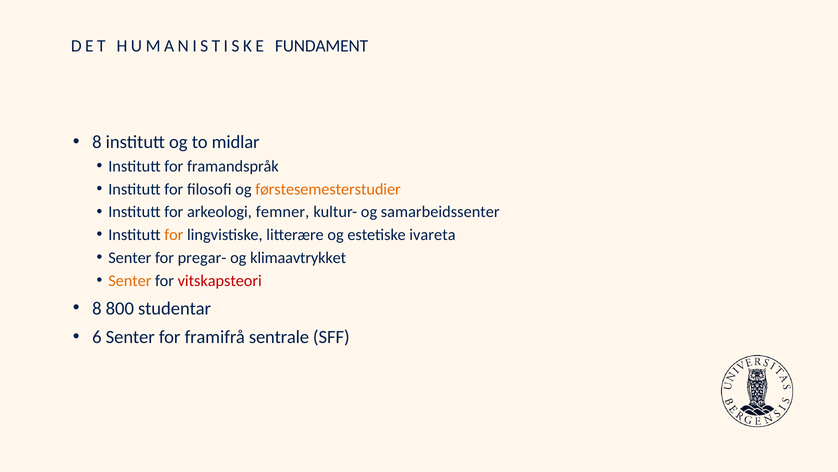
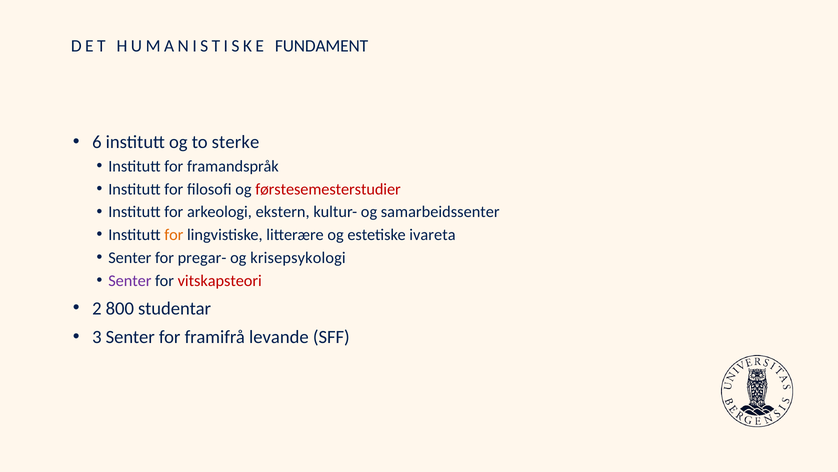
8: 8 -> 6 (97, 142)
midlar: midlar -> sterke (236, 142)
førstesemesterstudier colour: orange -> red (328, 189)
femner: femner -> ekstern (283, 212)
klimaavtrykket: klimaavtrykket -> krisepsykologi (298, 257)
Senter colour: orange -> purple (130, 280)
8: 8 -> 2 (97, 308)
6: 6 -> 3 (97, 337)
sentrale: sentrale -> levande (279, 337)
